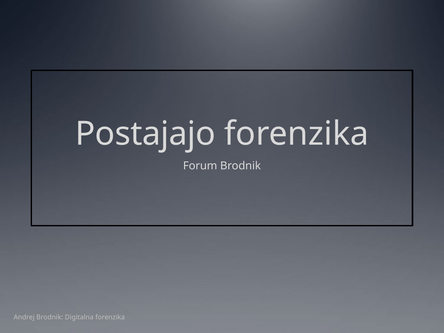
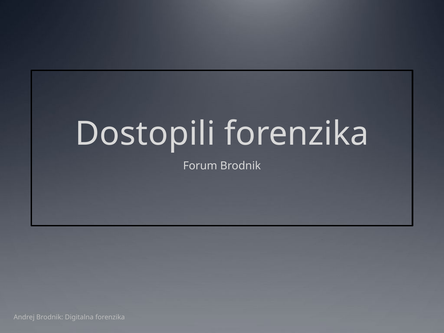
Postajajo: Postajajo -> Dostopili (145, 134)
